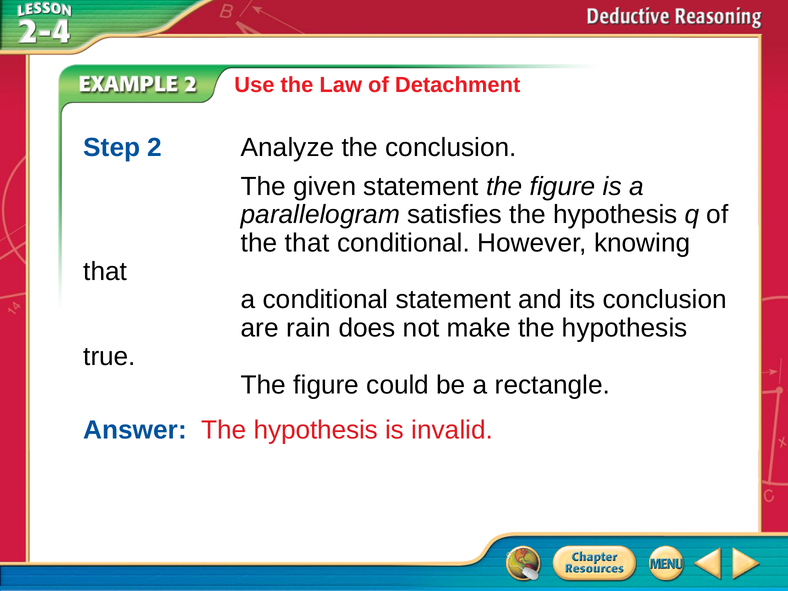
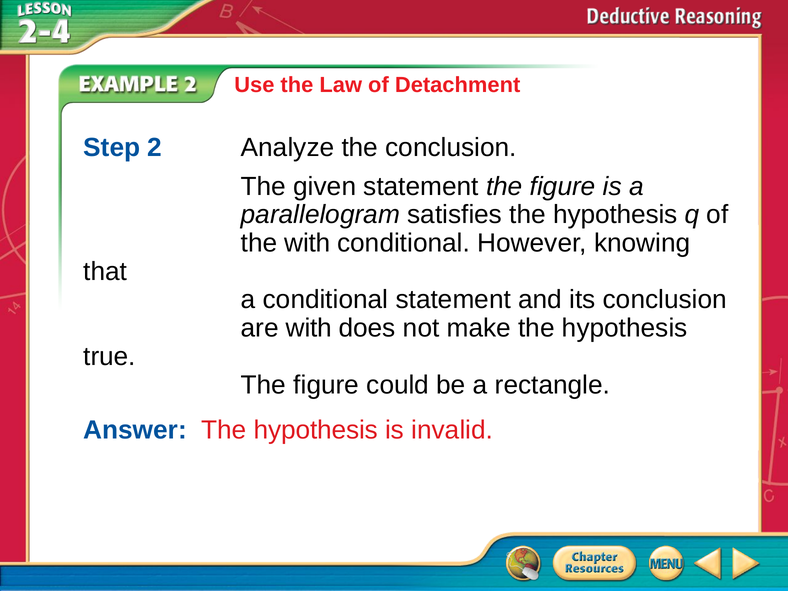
the that: that -> with (307, 243)
are rain: rain -> with (309, 328)
